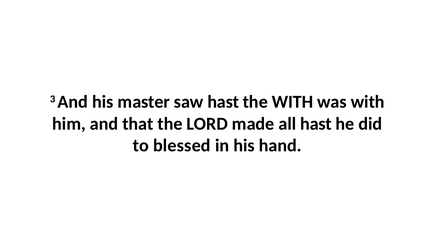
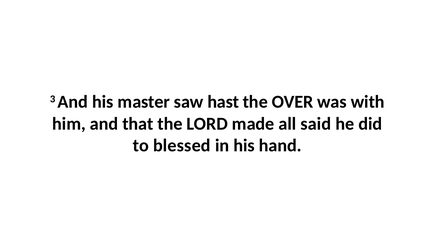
the WITH: WITH -> OVER (293, 102)
all hast: hast -> said (316, 124)
